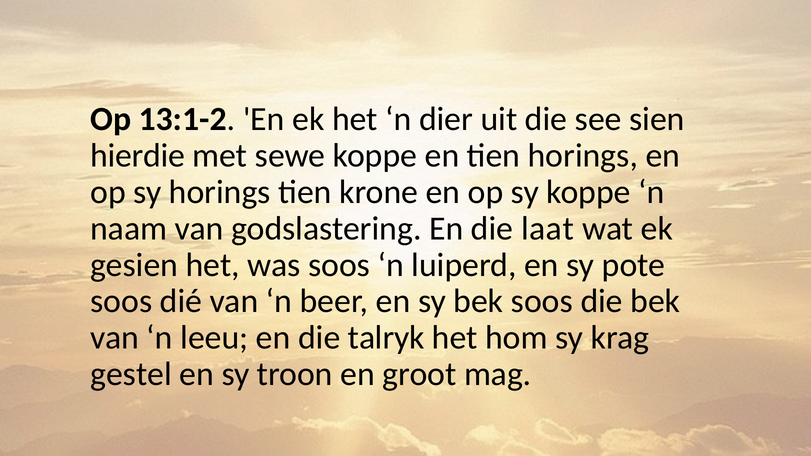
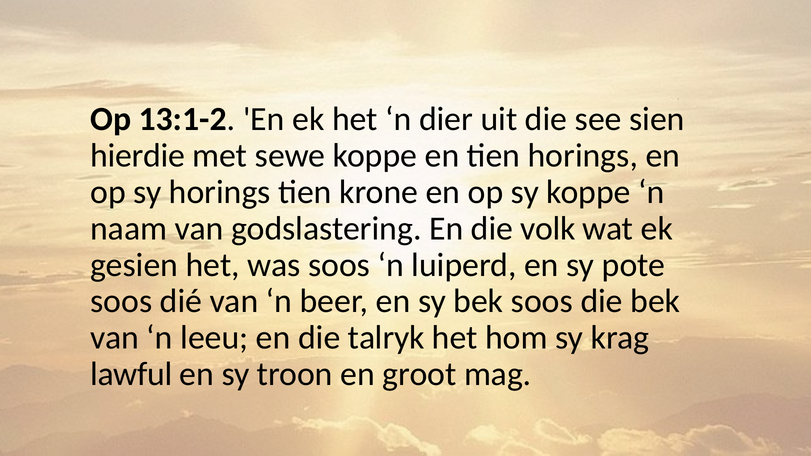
laat: laat -> volk (548, 229)
gestel: gestel -> lawful (131, 374)
